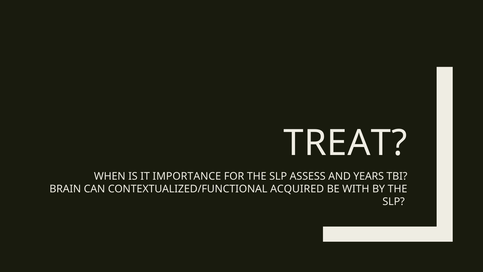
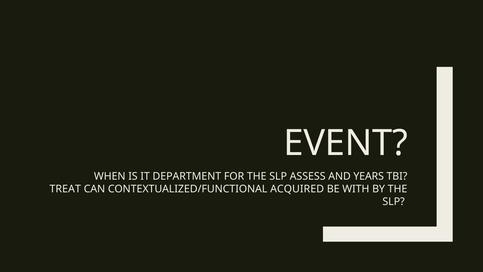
TREAT: TREAT -> EVENT (346, 143)
IMPORTANCE: IMPORTANCE -> DEPARTMENT (187, 176)
BRAIN: BRAIN -> TREAT (65, 189)
